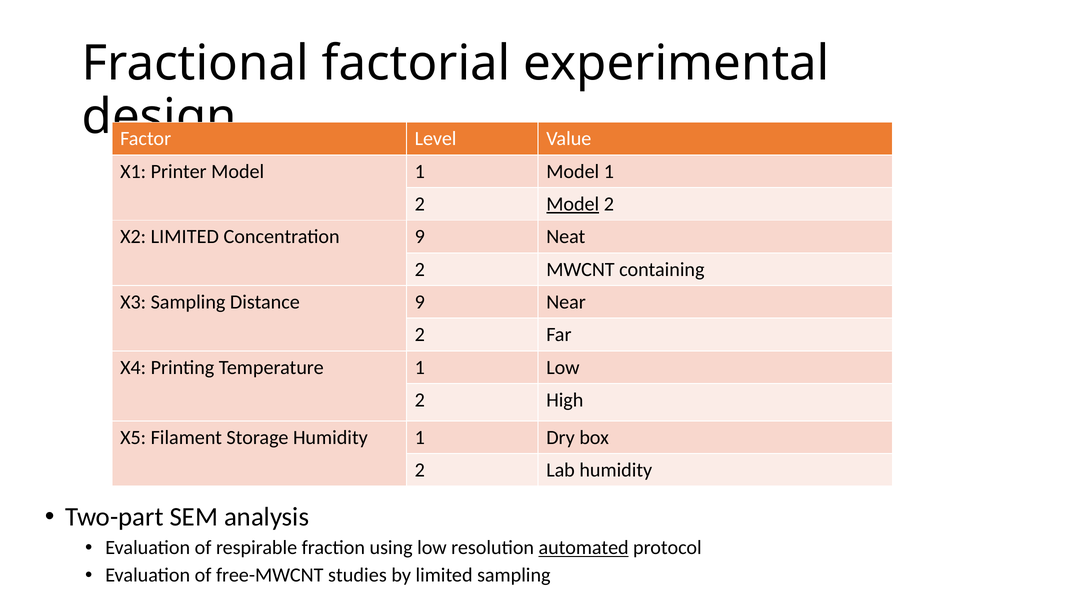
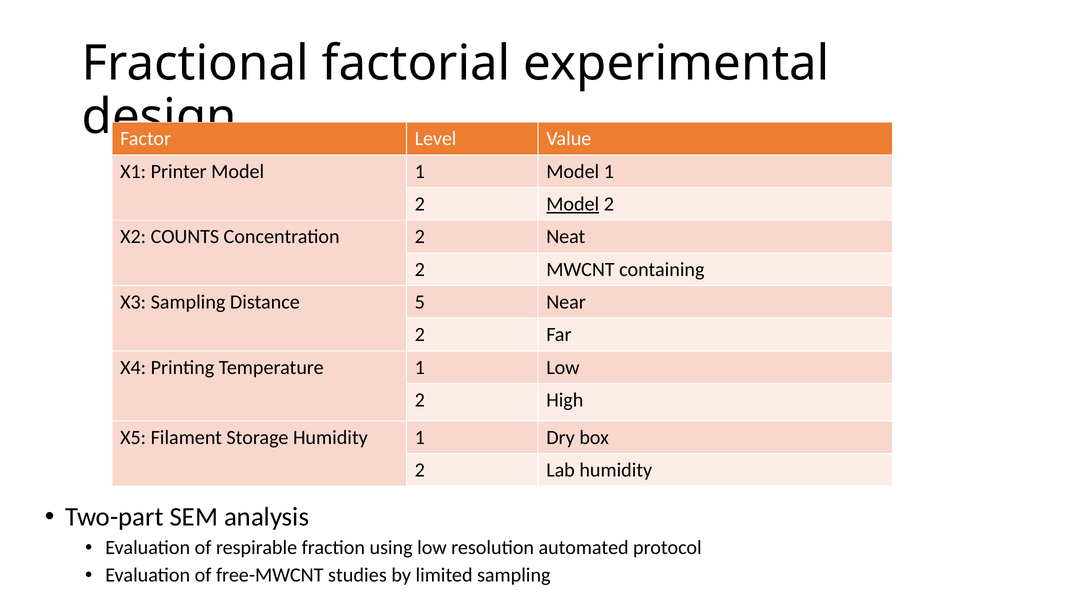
X2 LIMITED: LIMITED -> COUNTS (185, 237)
Concentration 9: 9 -> 2 (420, 237)
Distance 9: 9 -> 5 (420, 302)
automated underline: present -> none (584, 548)
